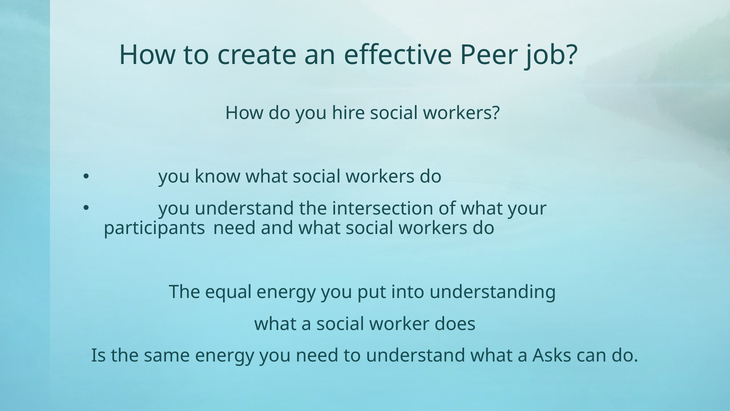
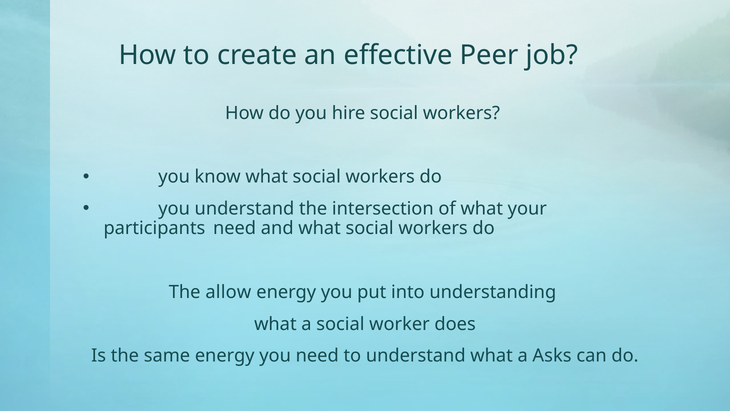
equal: equal -> allow (228, 292)
